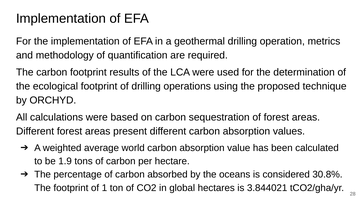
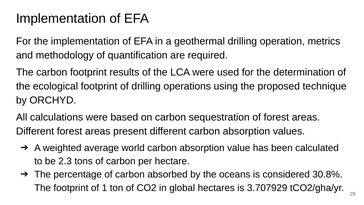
1.9: 1.9 -> 2.3 (65, 161)
3.844021: 3.844021 -> 3.707929 (267, 188)
